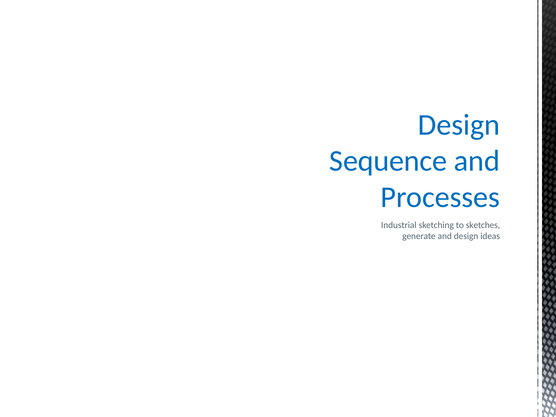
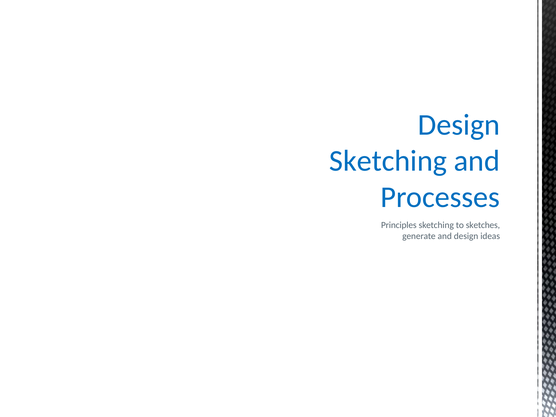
Sequence: Sequence -> Sketching (388, 161)
Industrial: Industrial -> Principles (399, 225)
